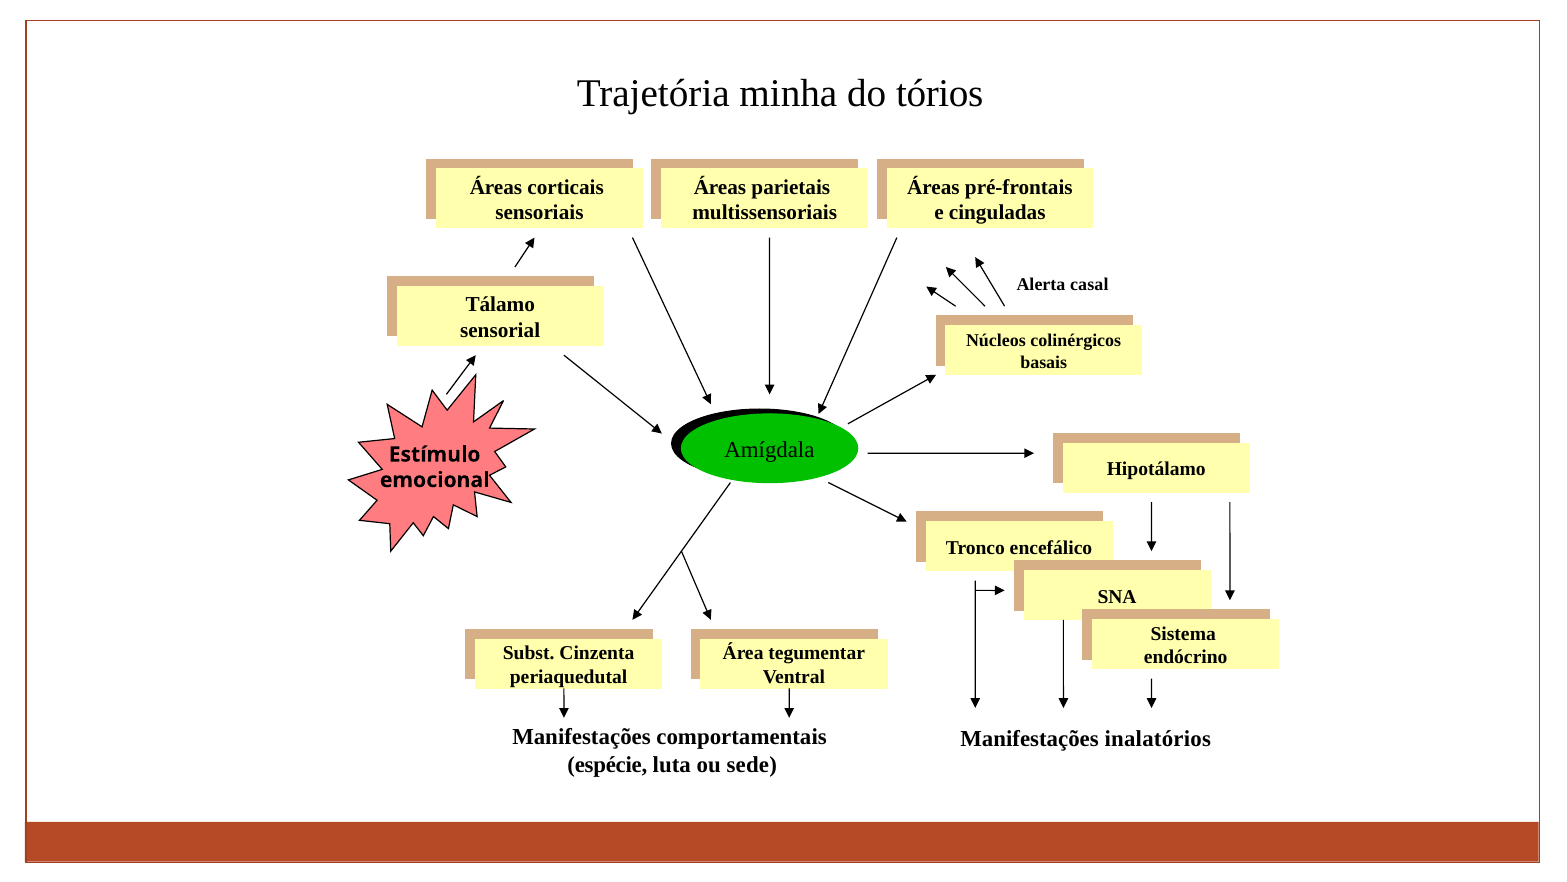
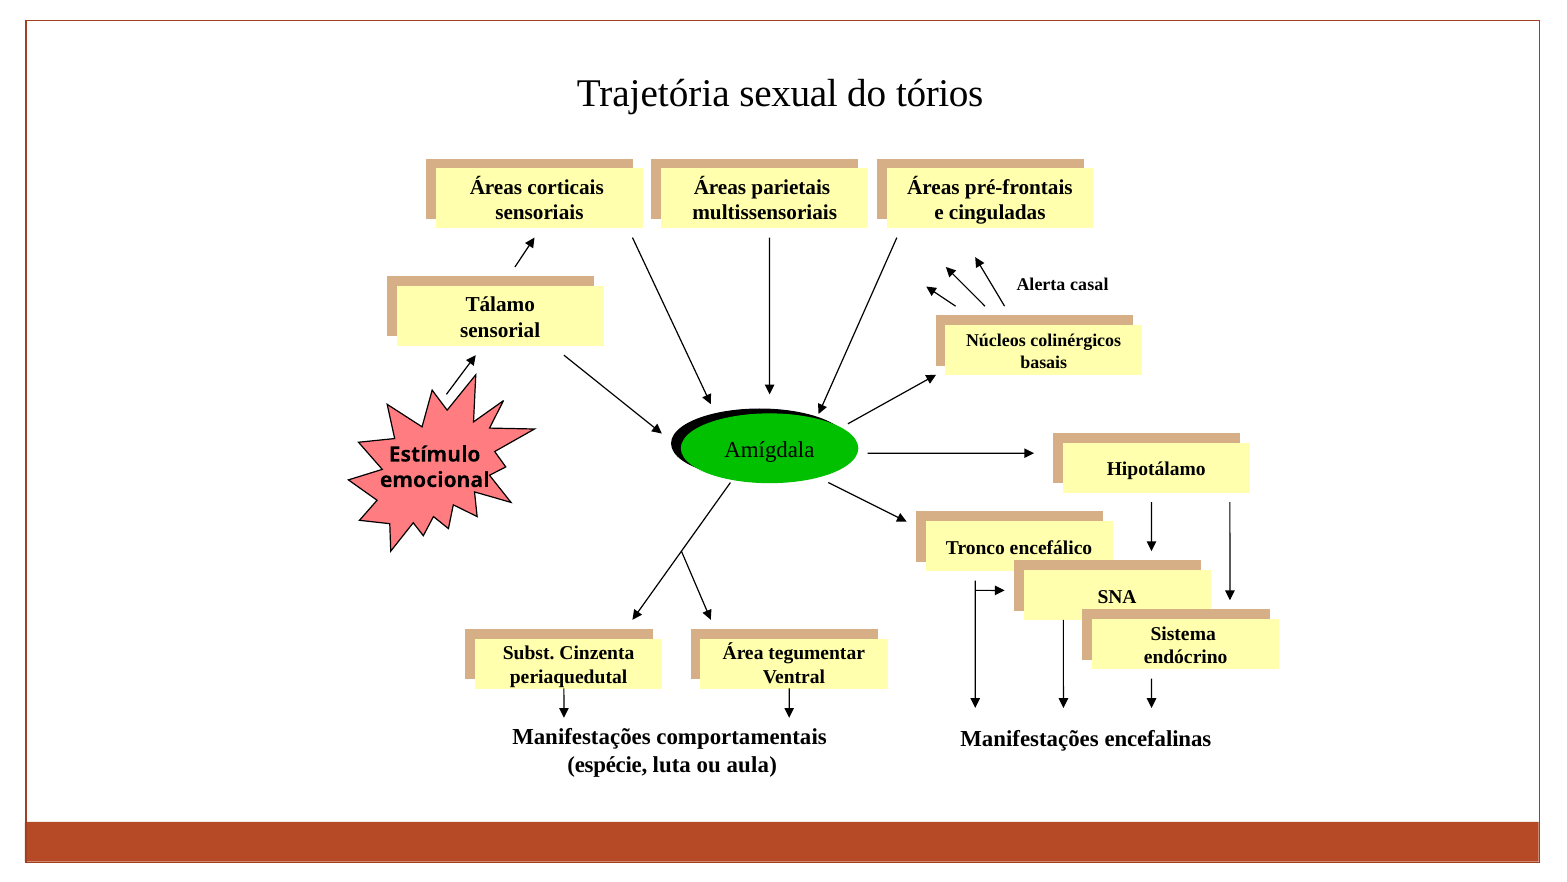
minha: minha -> sexual (789, 93)
inalatórios: inalatórios -> encefalinas (1158, 738)
sede: sede -> aula (752, 764)
